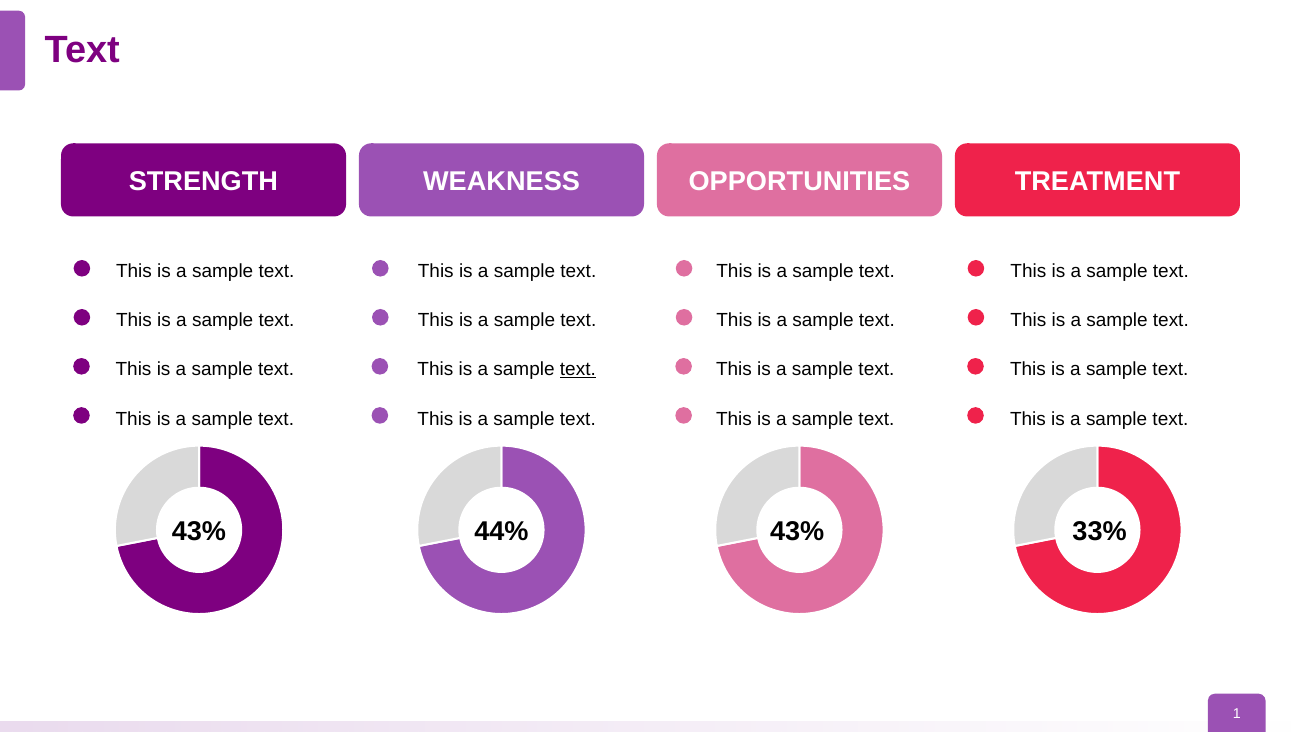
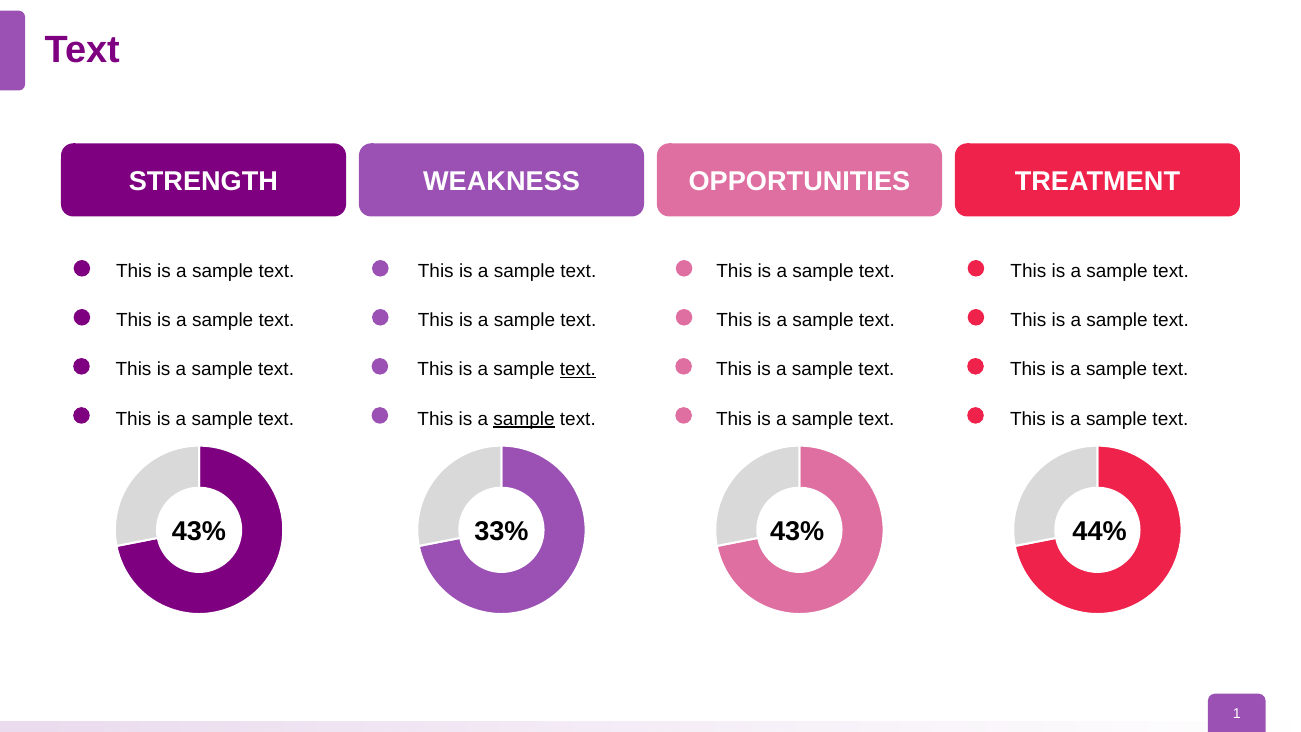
sample underline: none -> present (524, 419)
44%: 44% -> 33% (501, 531)
33%: 33% -> 44% (1100, 531)
